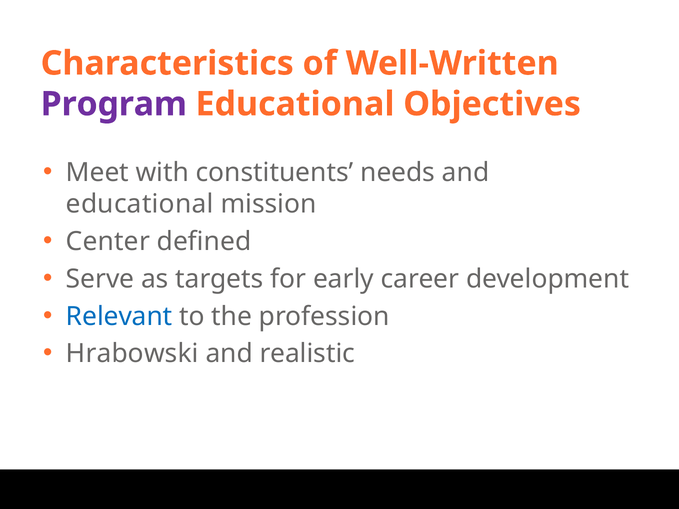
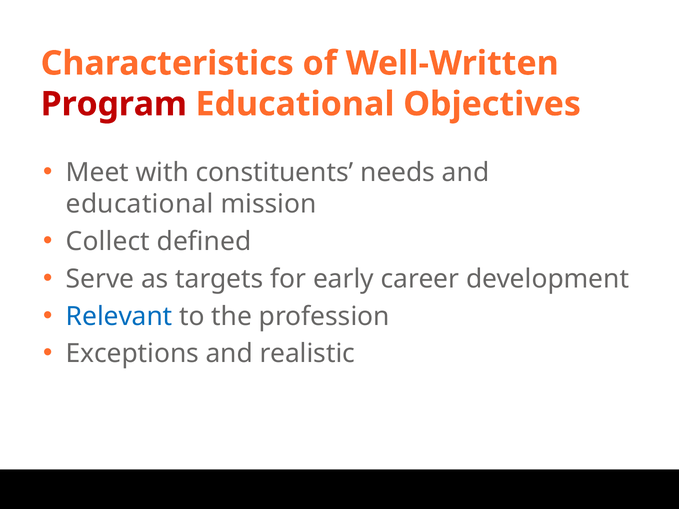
Program colour: purple -> red (114, 104)
Center: Center -> Collect (108, 242)
Hrabowski: Hrabowski -> Exceptions (132, 354)
